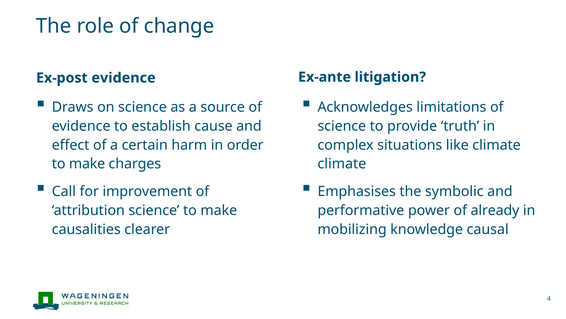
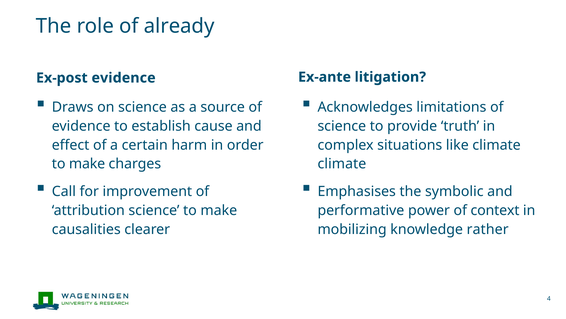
change: change -> already (179, 26)
already: already -> context (495, 210)
causal: causal -> rather (488, 229)
